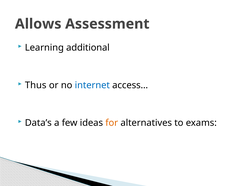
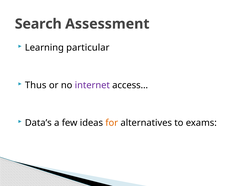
Allows: Allows -> Search (38, 24)
additional: additional -> particular (88, 48)
internet colour: blue -> purple (92, 86)
